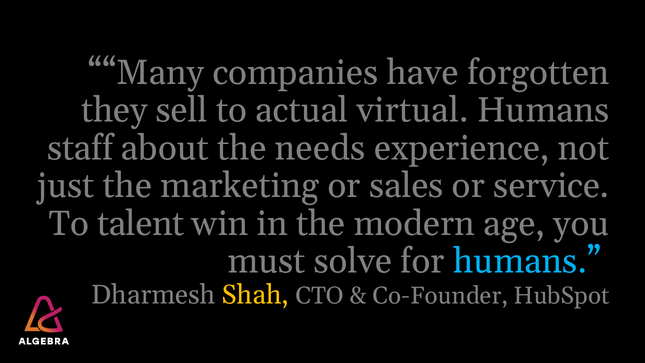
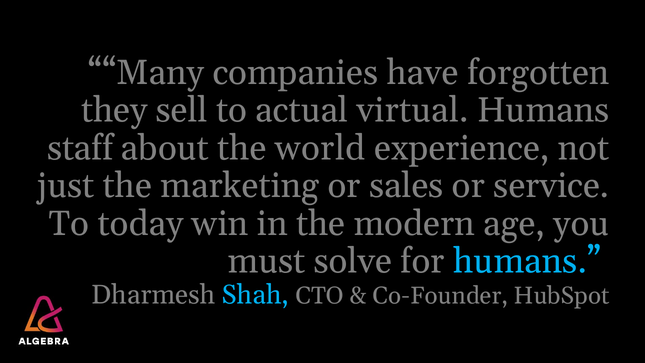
needs: needs -> world (320, 148)
talent: talent -> today (141, 223)
Shah colour: yellow -> light blue (255, 295)
